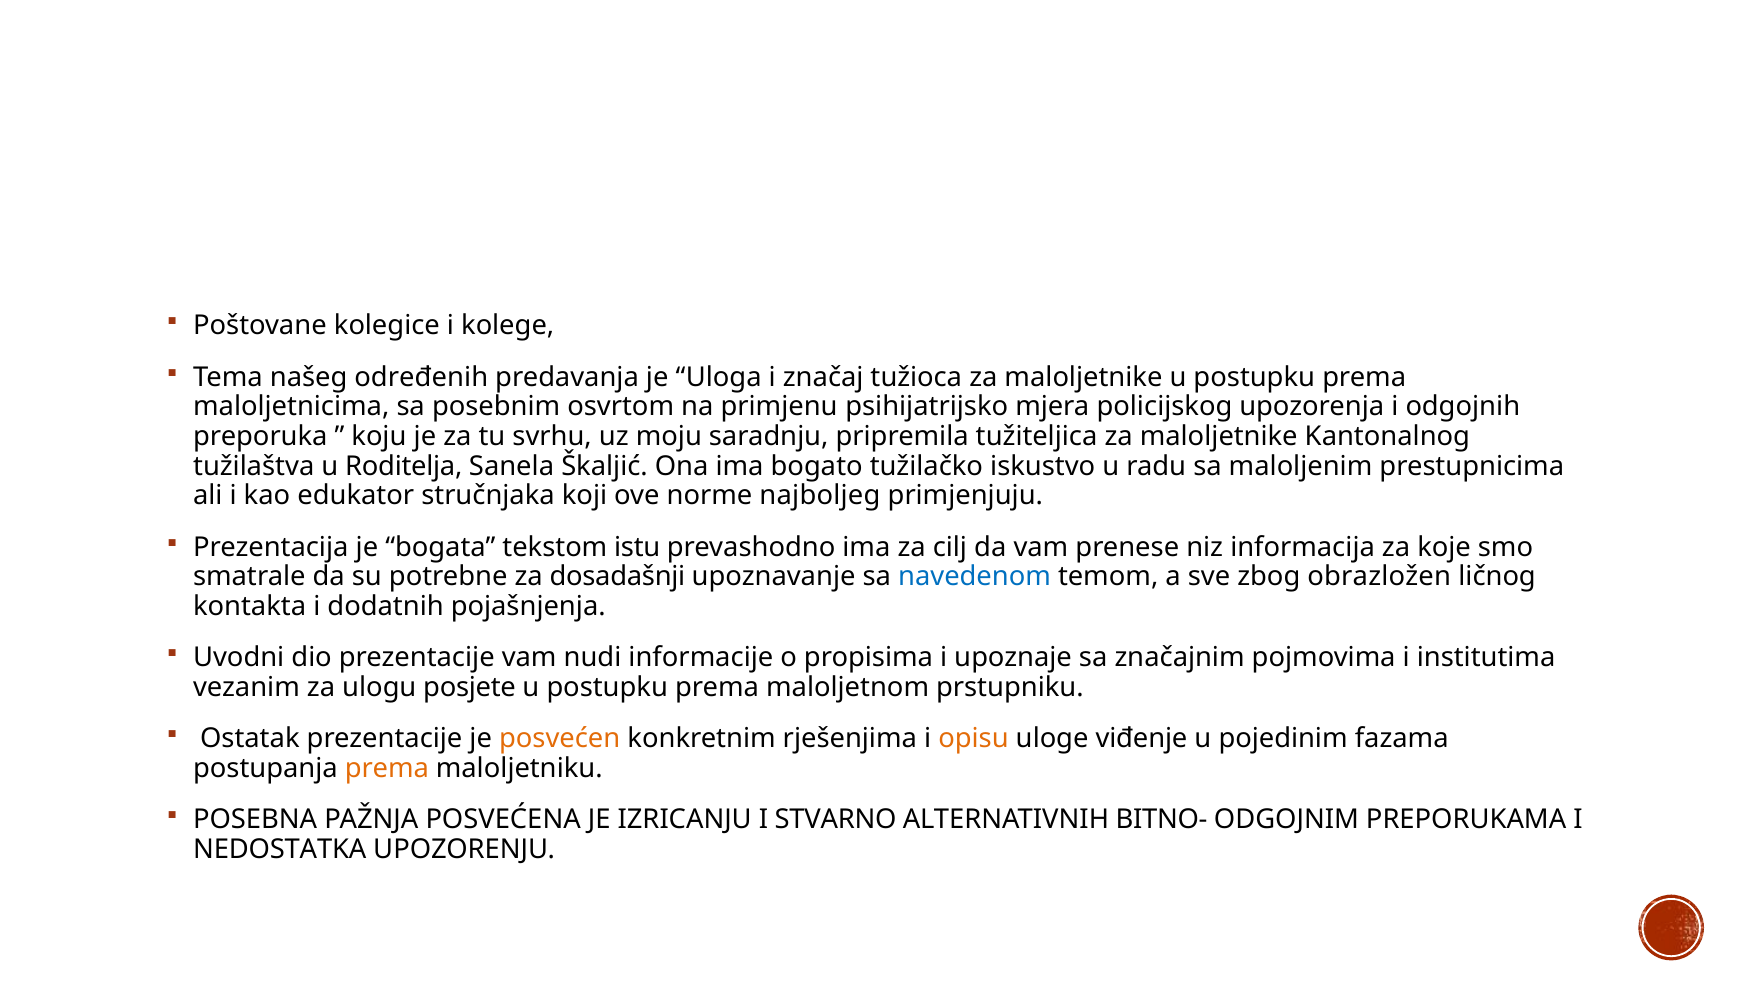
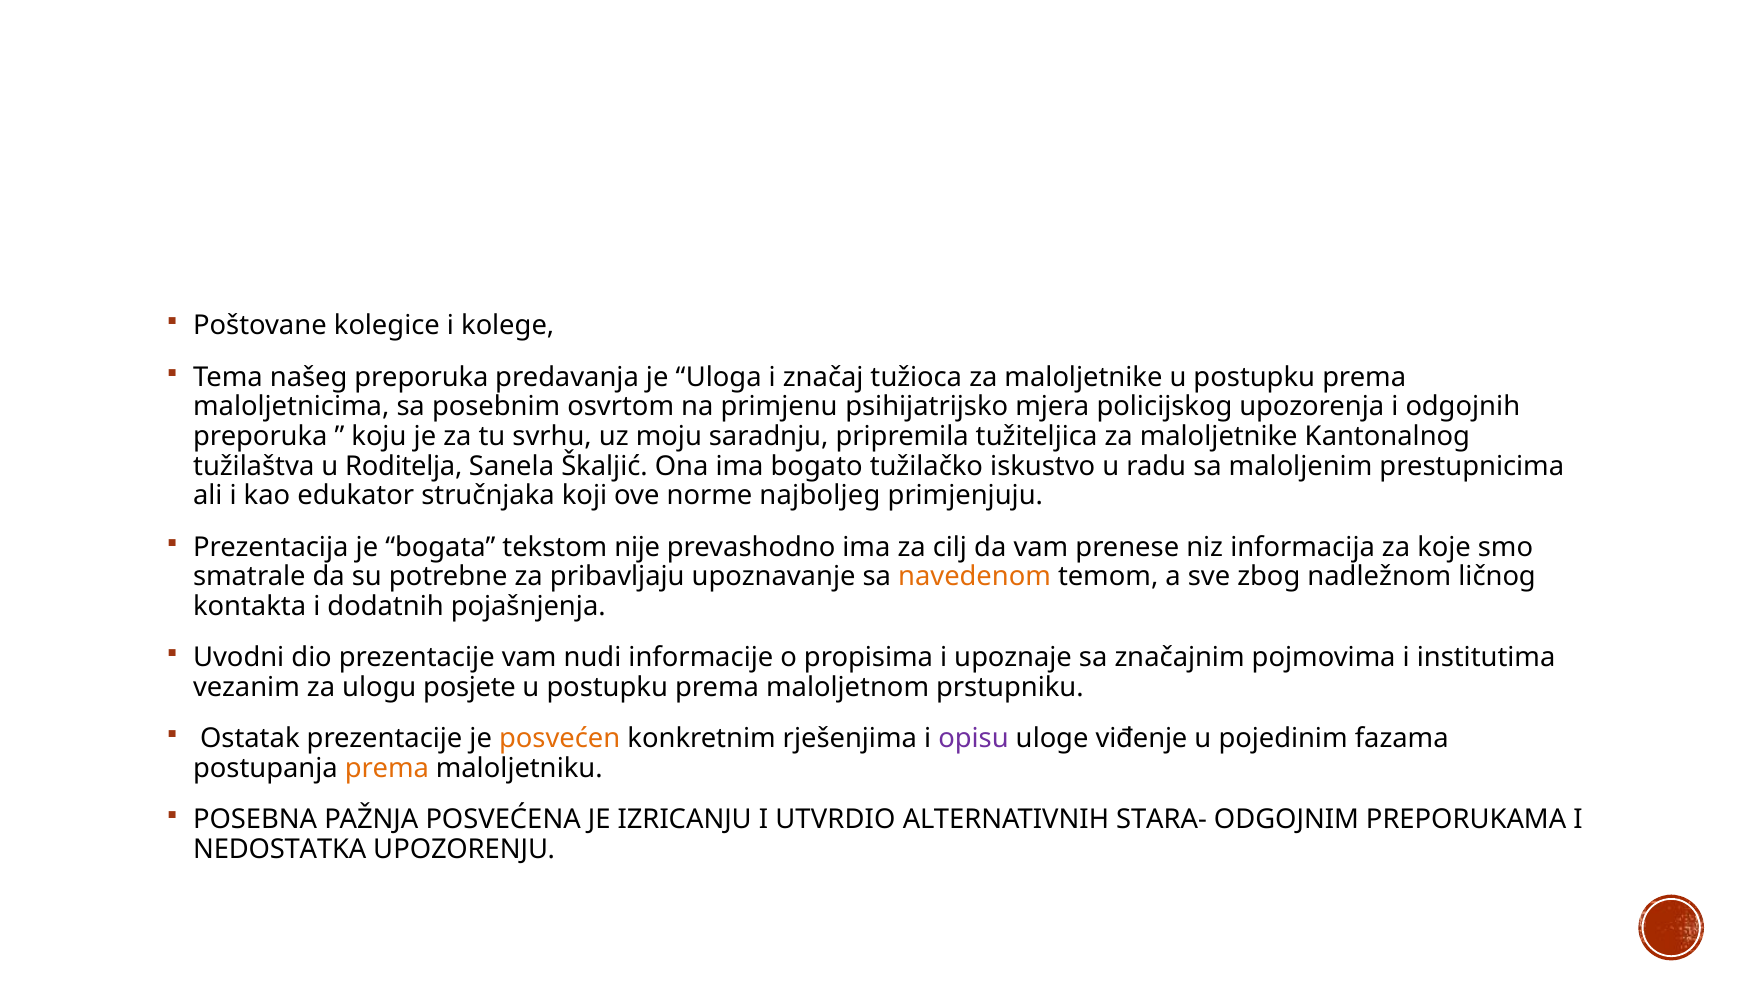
našeg određenih: određenih -> preporuka (421, 378)
istu: istu -> nije (637, 547)
dosadašnji: dosadašnji -> pribavljaju (617, 577)
navedenom colour: blue -> orange (975, 577)
obrazložen: obrazložen -> nadležnom (1379, 577)
opisu colour: orange -> purple (973, 739)
STVARNO: STVARNO -> UTVRDIO (835, 820)
BITNO-: BITNO- -> STARA- (1161, 820)
